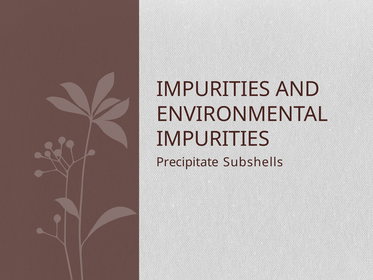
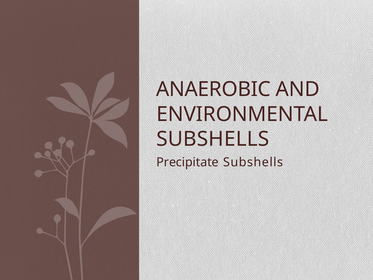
IMPURITIES: IMPURITIES -> ANAEROBIC (213, 89)
IMPURITIES: IMPURITIES -> SUBSHELLS (213, 139)
